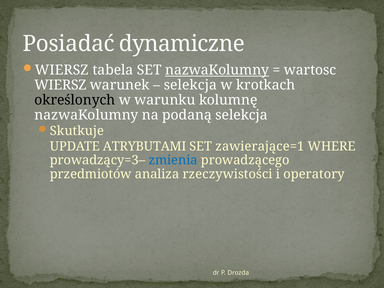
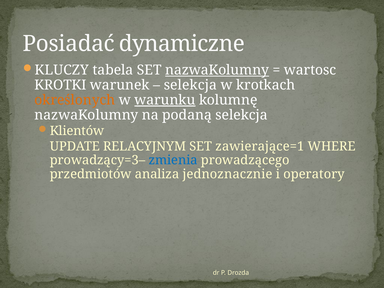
WIERSZ: WIERSZ -> KLUCZY (62, 70)
WIERSZ: WIERSZ -> KROTKI (60, 85)
określonych colour: black -> orange (75, 100)
warunku underline: none -> present (165, 100)
Skutkuje: Skutkuje -> Klientów (77, 131)
ATRYBUTAMI: ATRYBUTAMI -> RELACYJNYM (145, 146)
rzeczywistości: rzeczywistości -> jednoznacznie (228, 174)
